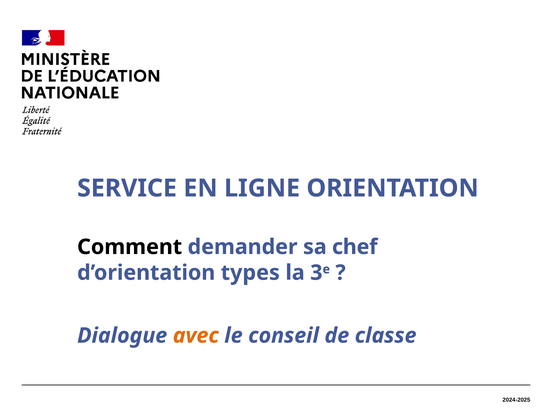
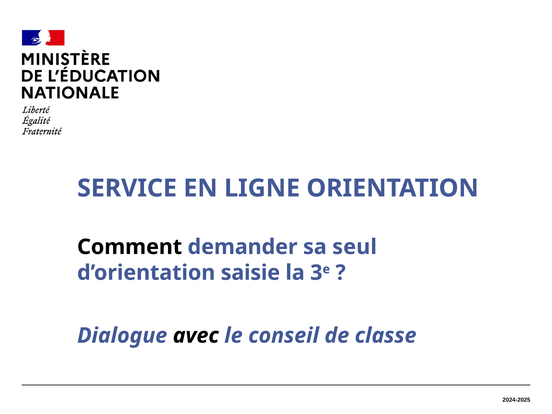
chef: chef -> seul (355, 247)
types: types -> saisie (250, 273)
avec colour: orange -> black (196, 336)
